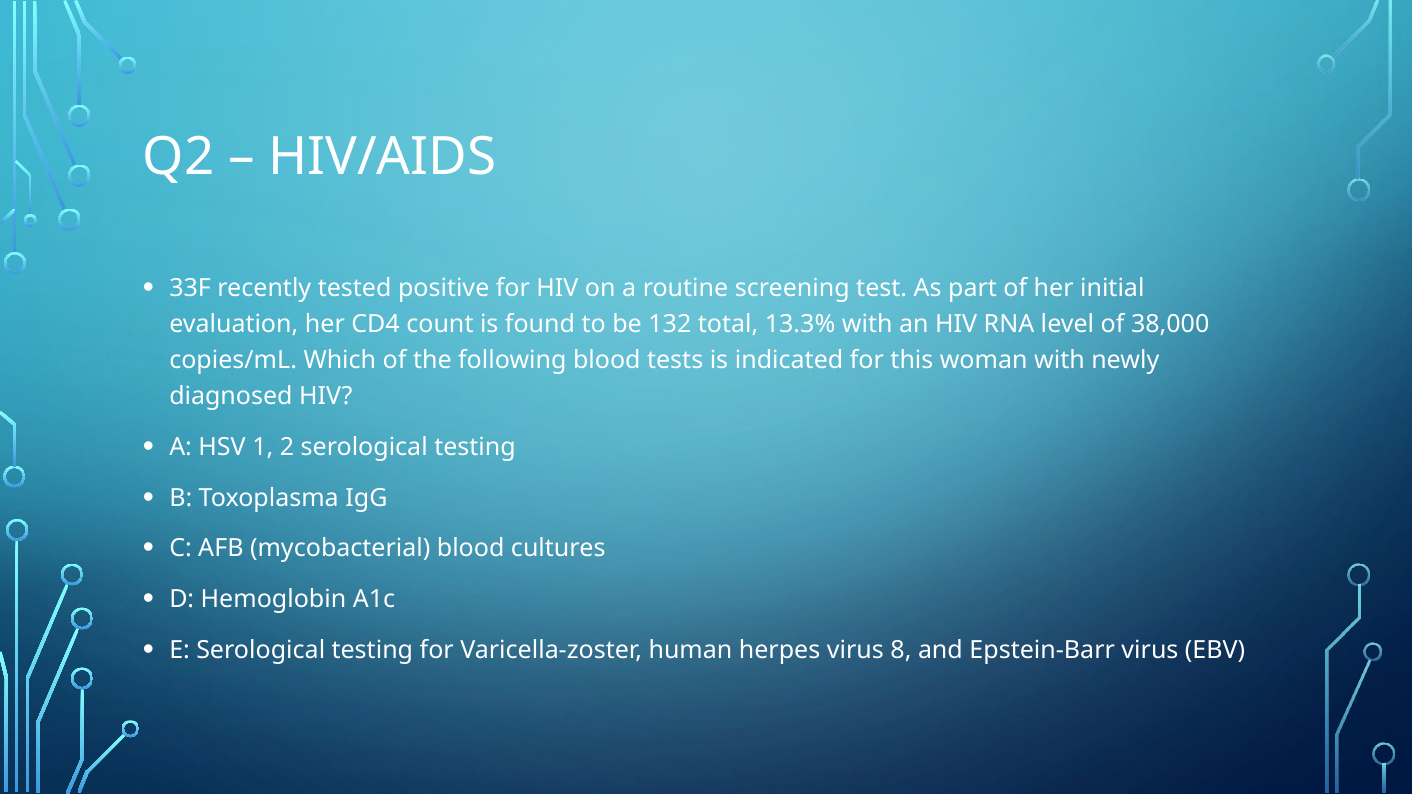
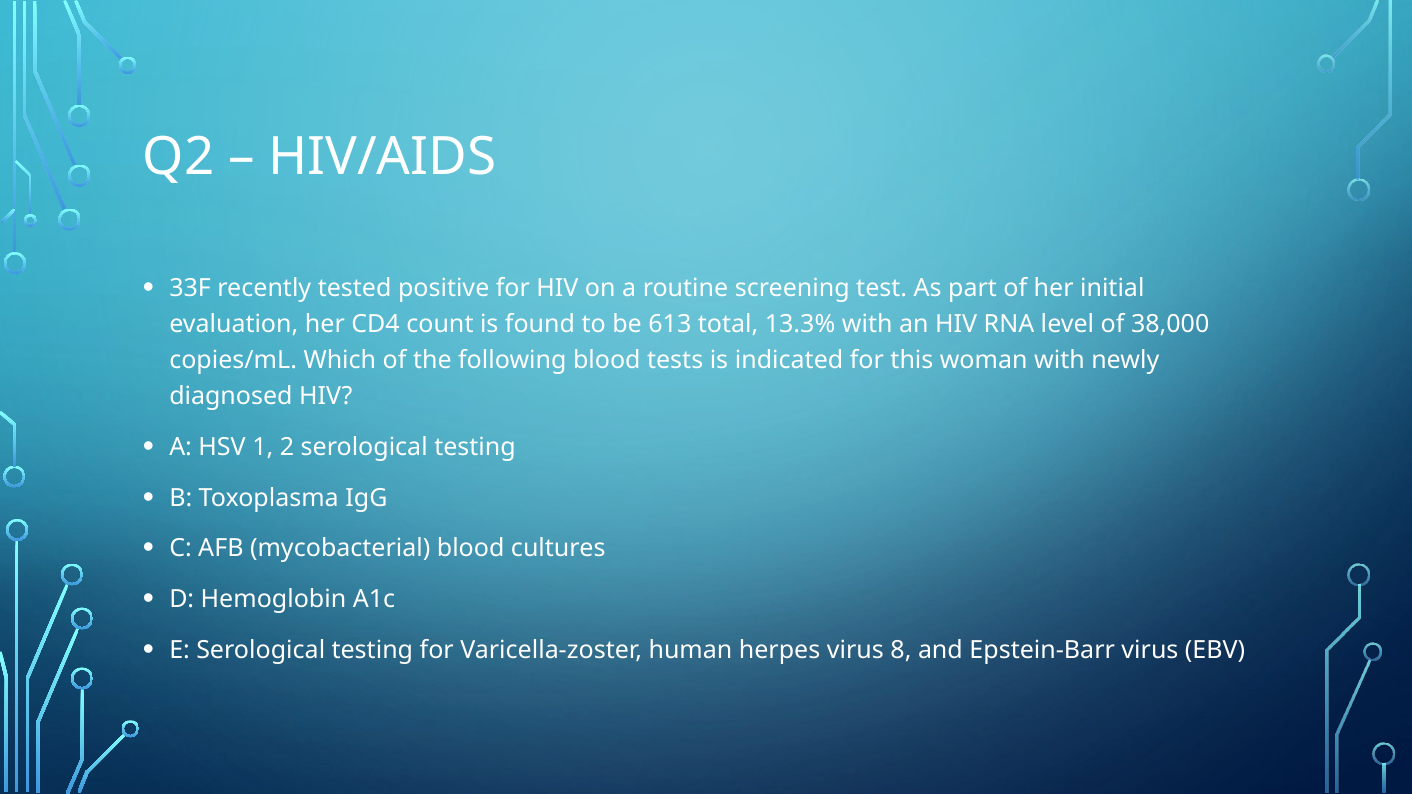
132: 132 -> 613 (670, 325)
